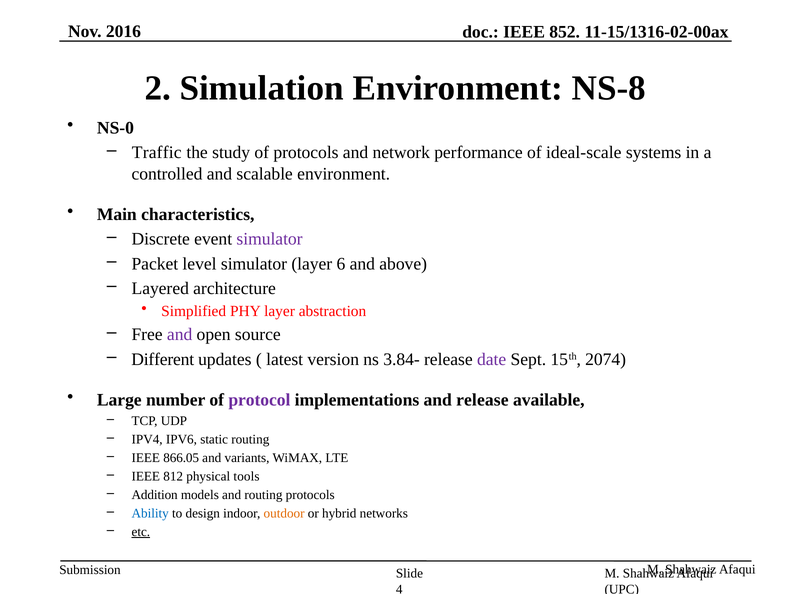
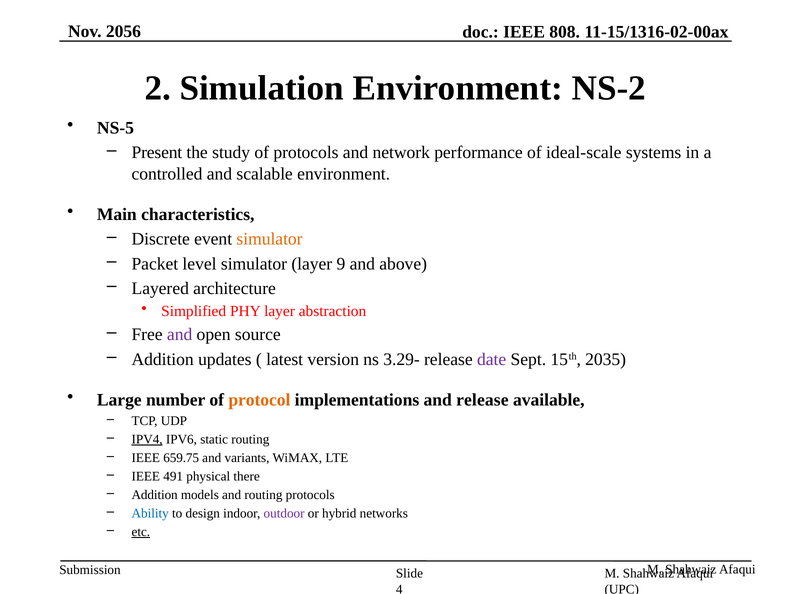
2016: 2016 -> 2056 (123, 31)
852: 852 -> 808 (565, 32)
NS-8: NS-8 -> NS-2 (609, 88)
NS-0: NS-0 -> NS-5 (115, 128)
Traffic: Traffic -> Present (157, 152)
simulator colour: purple -> orange (270, 239)
6: 6 -> 9 (341, 263)
Different: Different -> Addition (163, 359)
3.84-: 3.84- -> 3.29- (402, 359)
2074: 2074 -> 2035 (606, 359)
protocol colour: purple -> orange (259, 400)
IPV4 underline: none -> present (147, 439)
866.05: 866.05 -> 659.75 (181, 457)
812: 812 -> 491 (173, 476)
tools: tools -> there (247, 476)
outdoor colour: orange -> purple (284, 513)
